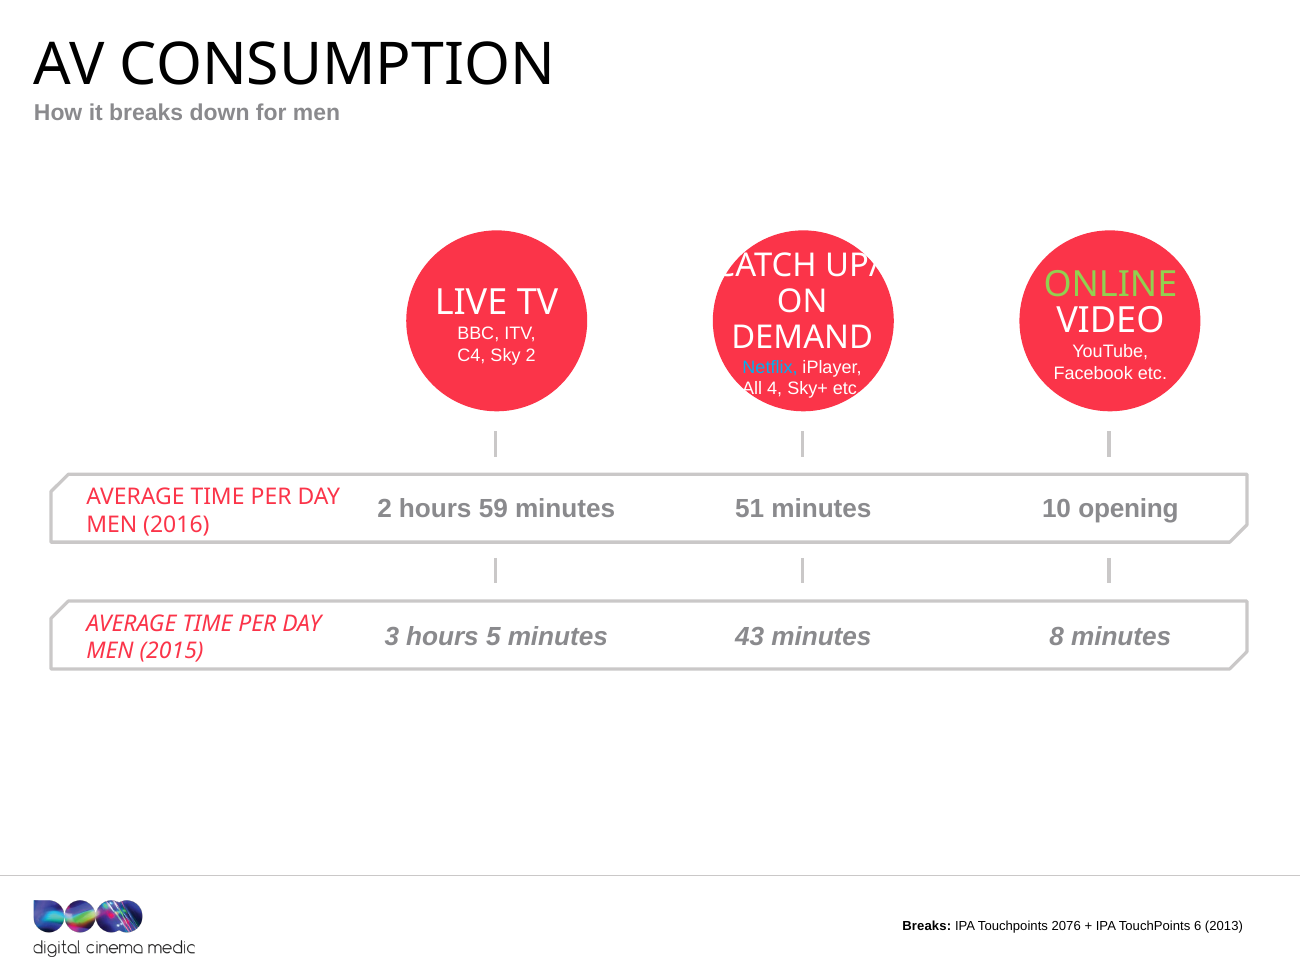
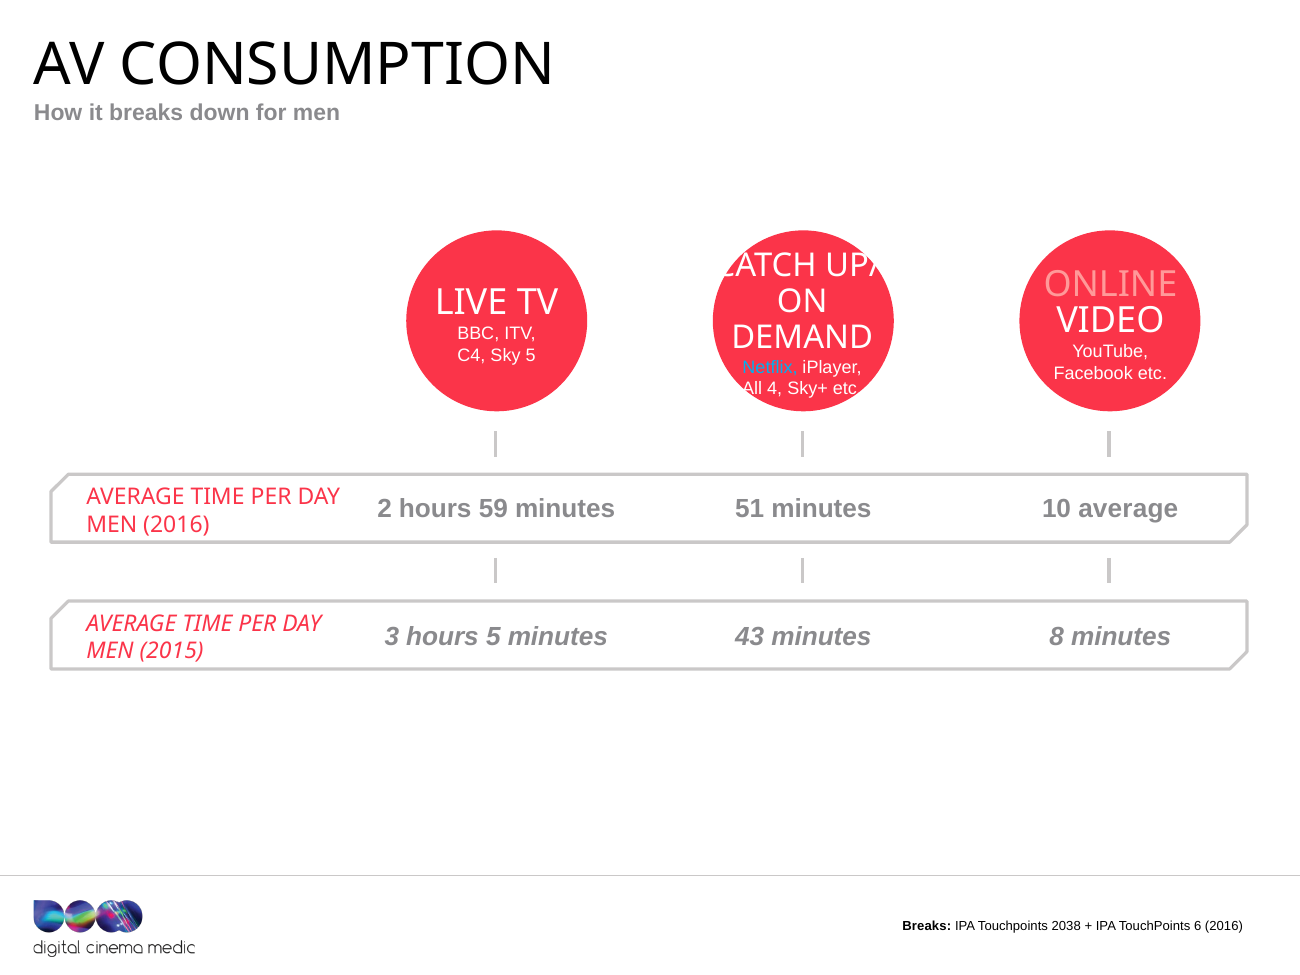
ONLINE colour: light green -> pink (1110, 285)
Sky 2: 2 -> 5 (531, 356)
10 opening: opening -> average (1128, 508)
2076: 2076 -> 2038 (1066, 927)
6 2013: 2013 -> 2016 (1224, 927)
